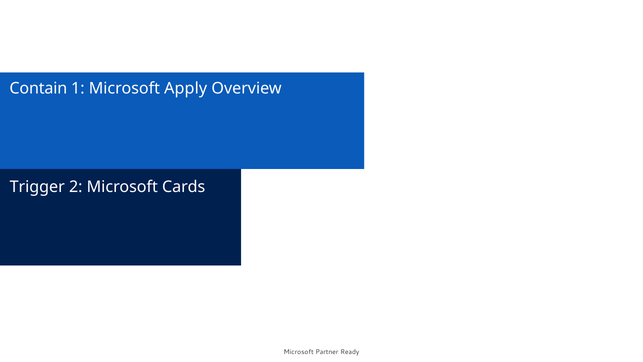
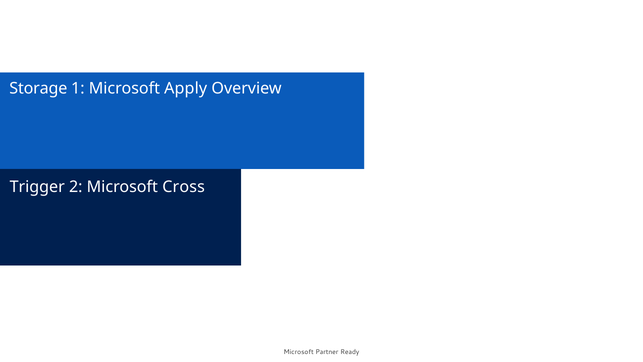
Contain: Contain -> Storage (38, 88)
Cards: Cards -> Cross (184, 187)
